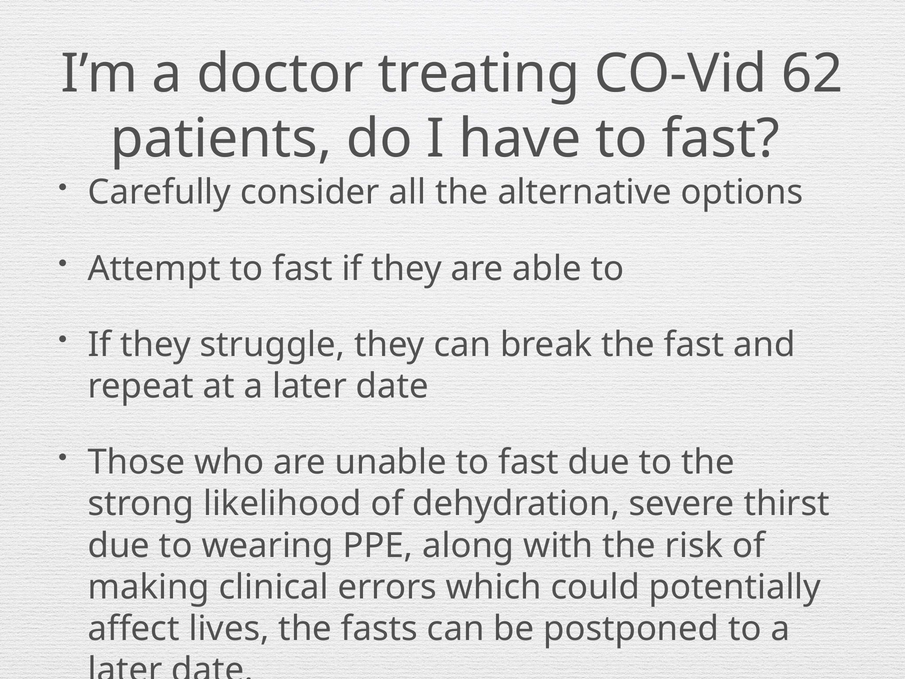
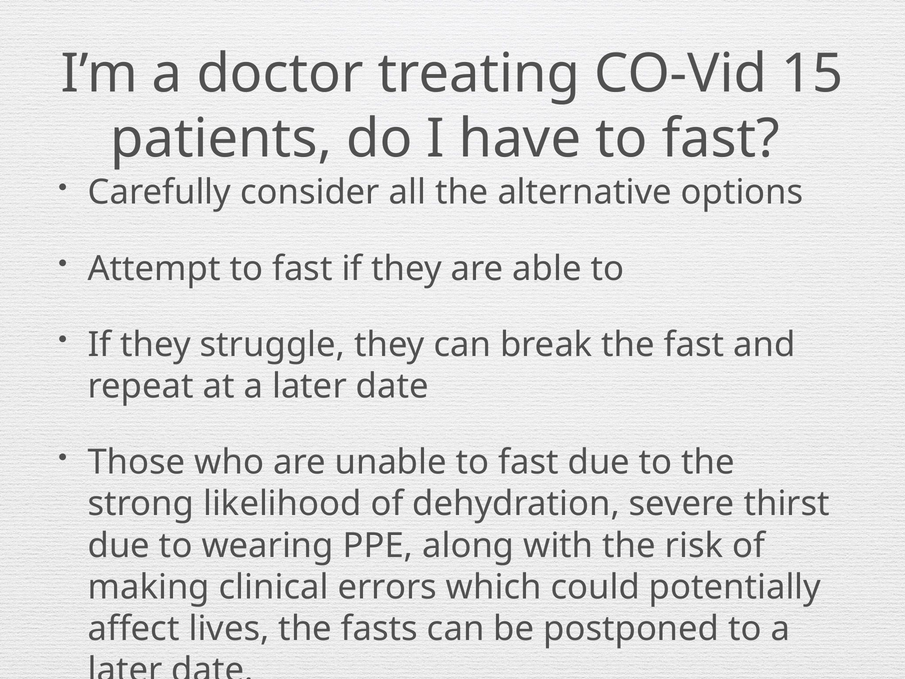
62: 62 -> 15 (812, 74)
